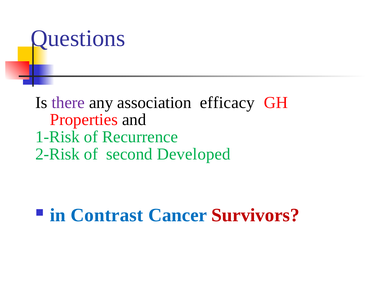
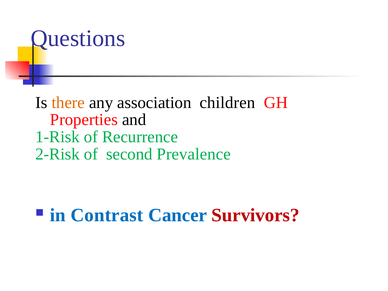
there colour: purple -> orange (68, 103)
efficacy: efficacy -> children (227, 103)
Developed: Developed -> Prevalence (194, 154)
